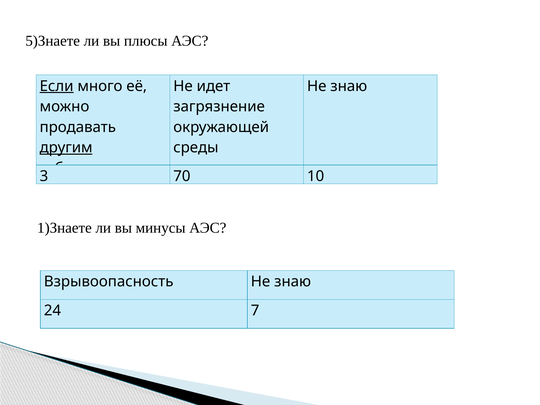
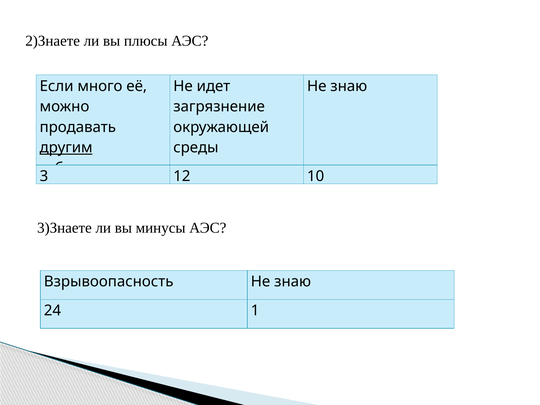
5)Знаете: 5)Знаете -> 2)Знаете (53, 41)
Если underline: present -> none (57, 86)
70: 70 -> 12 (182, 176)
1)Знаете: 1)Знаете -> 3)Знаете (64, 228)
7: 7 -> 1 (255, 311)
